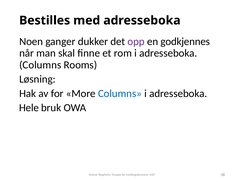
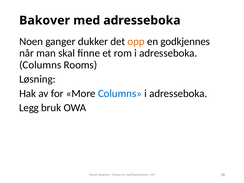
Bestilles: Bestilles -> Bakover (45, 20)
opp colour: purple -> orange (136, 41)
Hele: Hele -> Legg (29, 108)
